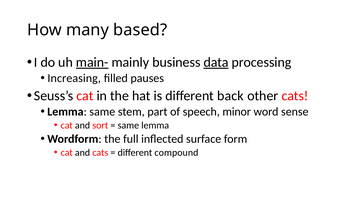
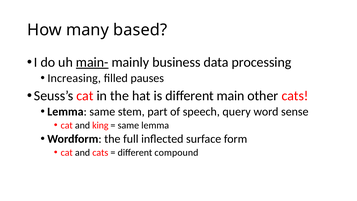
data underline: present -> none (216, 62)
back: back -> main (231, 96)
minor: minor -> query (237, 111)
sort: sort -> king (100, 125)
